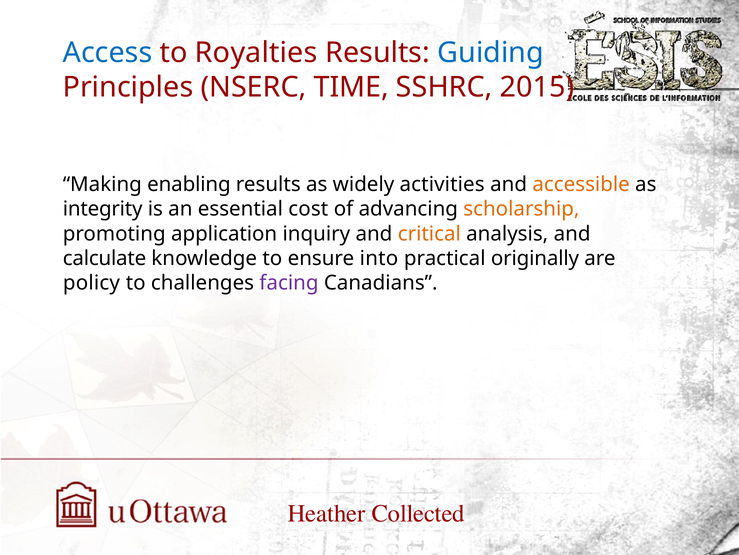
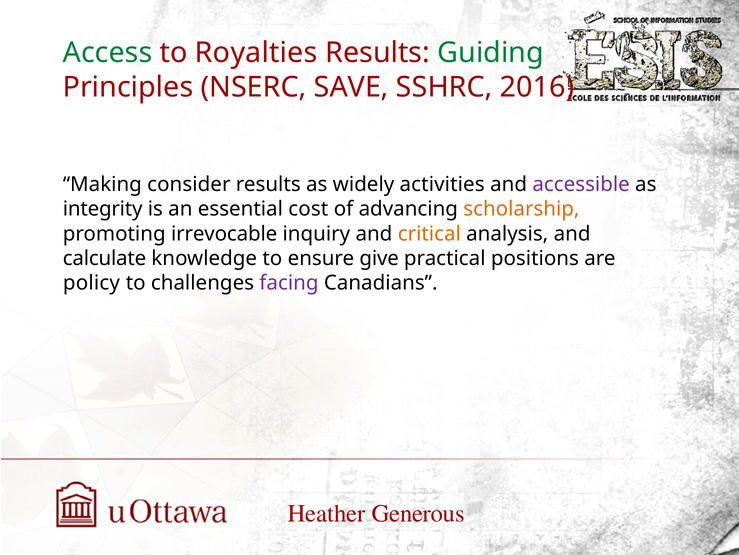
Access colour: blue -> green (108, 52)
Guiding colour: blue -> green (491, 52)
TIME: TIME -> SAVE (351, 87)
2015: 2015 -> 2016 (537, 87)
enabling: enabling -> consider (189, 184)
accessible colour: orange -> purple (581, 184)
application: application -> irrevocable (224, 233)
into: into -> give (379, 258)
originally: originally -> positions (535, 258)
Collected: Collected -> Generous (418, 513)
